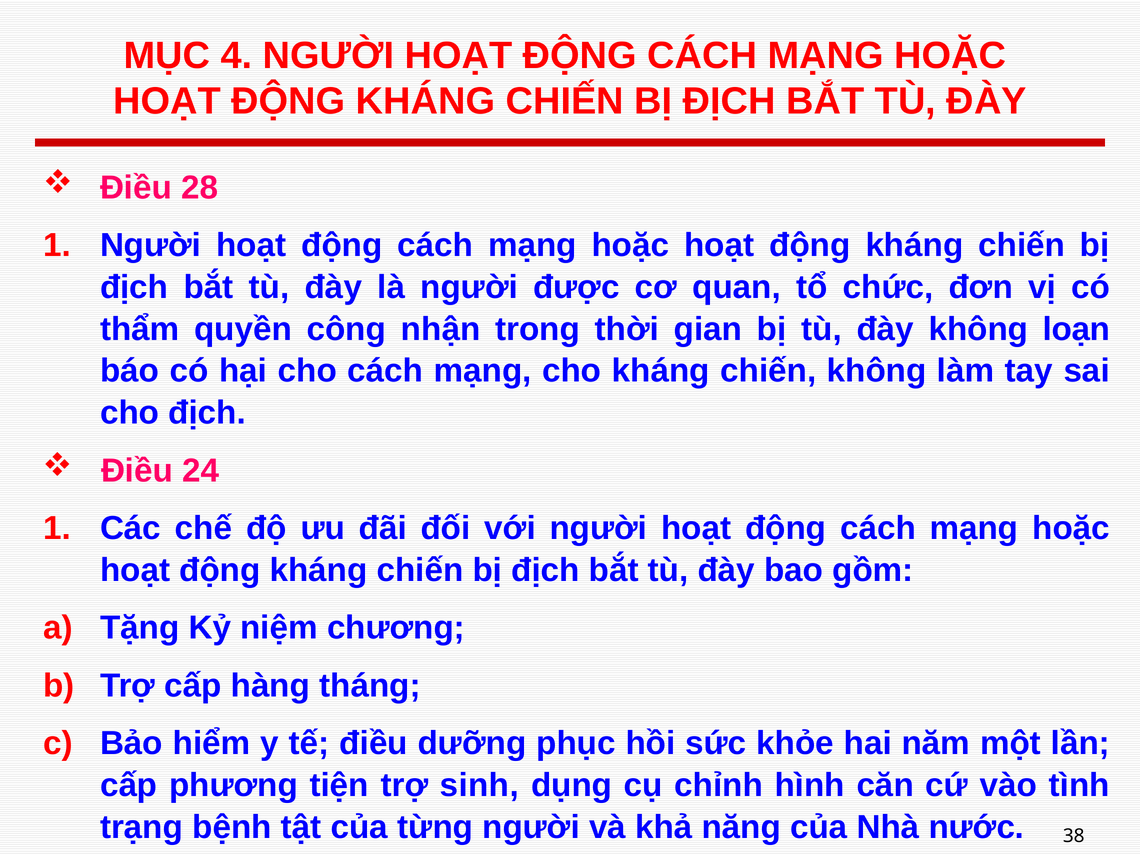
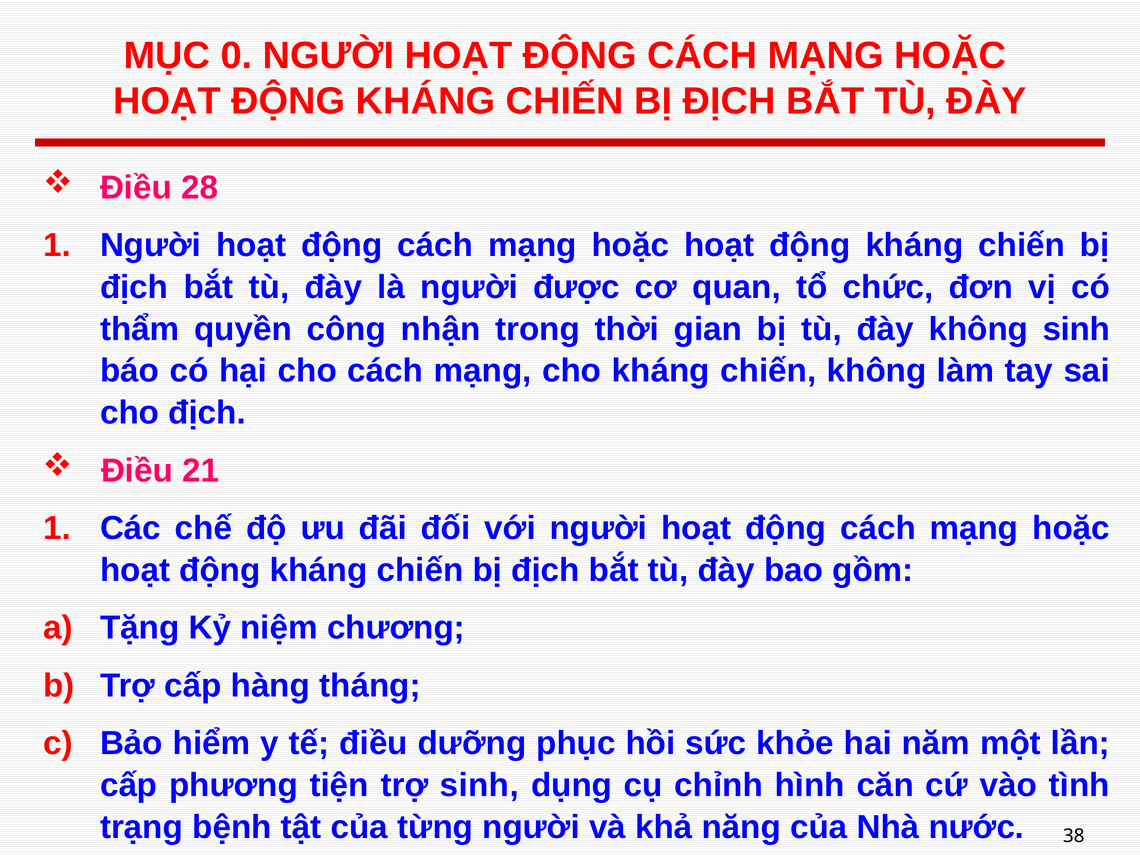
4: 4 -> 0 (236, 56)
không loạn: loạn -> sinh (1076, 329)
24: 24 -> 21 (201, 471)
